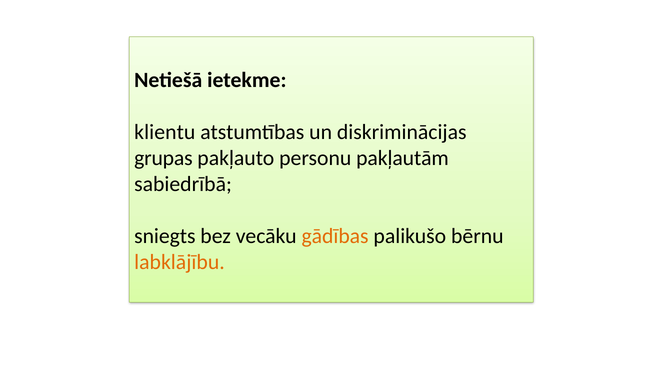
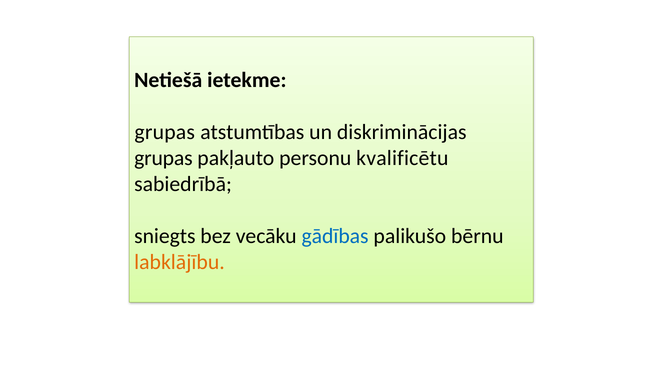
klientu: klientu -> grupas (165, 132)
pakļautām: pakļautām -> kvalificētu (402, 158)
gādības colour: orange -> blue (335, 236)
